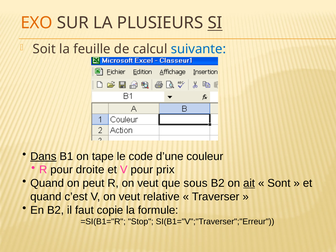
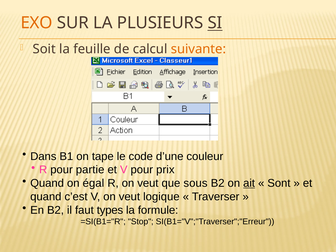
suivante colour: blue -> orange (198, 49)
Dans underline: present -> none (43, 156)
droite: droite -> partie (90, 170)
peut: peut -> égal (93, 183)
relative: relative -> logique (161, 197)
copie: copie -> types (110, 210)
